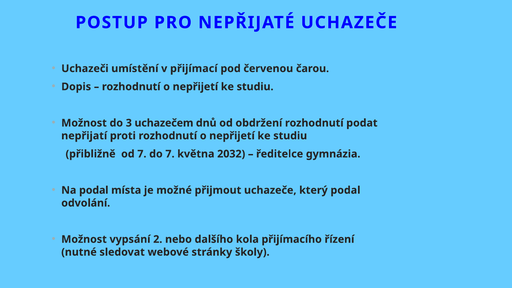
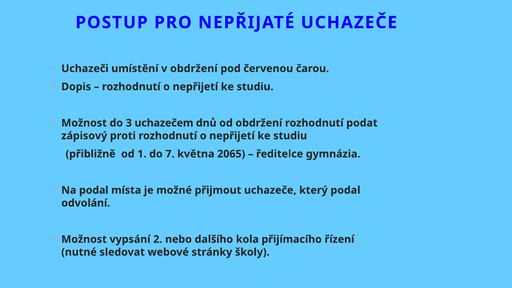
v přijímací: přijímací -> obdržení (194, 69)
nepřijatí: nepřijatí -> zápisový (84, 136)
od 7: 7 -> 1 (142, 154)
2032: 2032 -> 2065 (231, 154)
